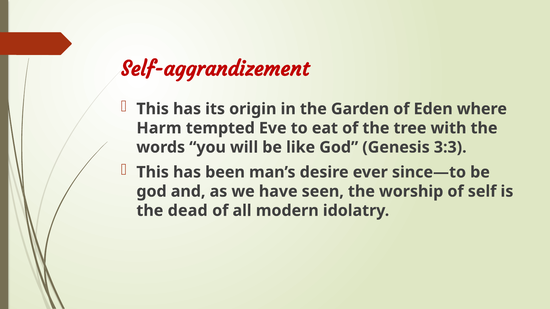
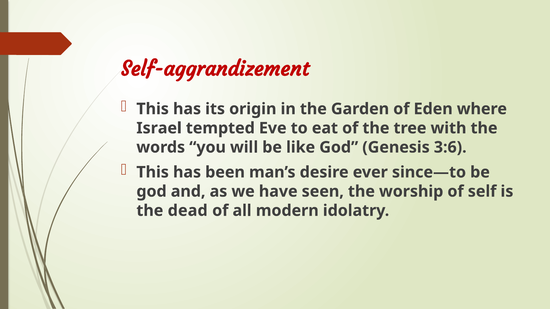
Harm: Harm -> Israel (159, 128)
3:3: 3:3 -> 3:6 (450, 147)
